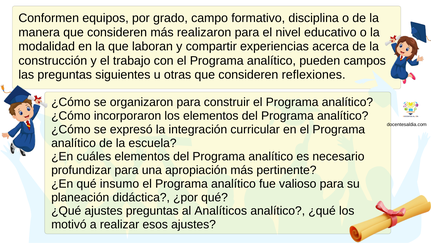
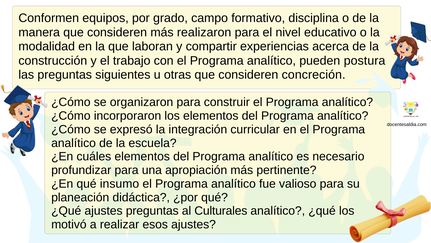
campos: campos -> postura (365, 60)
reflexiones: reflexiones -> concreción (314, 75)
Analíticos: Analíticos -> Culturales (221, 211)
